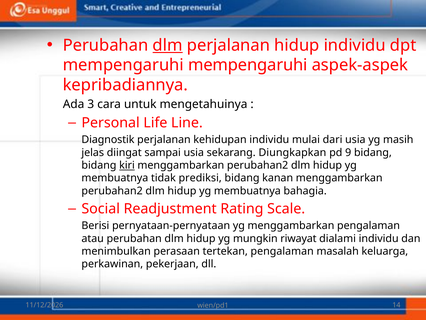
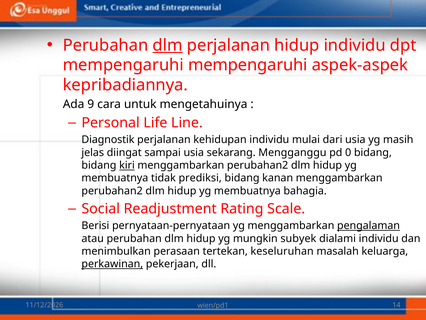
3: 3 -> 9 (91, 104)
Diungkapkan: Diungkapkan -> Mengganggu (292, 152)
9: 9 -> 0 (348, 152)
pengalaman underline: none -> present (369, 225)
riwayat: riwayat -> subyek (298, 238)
tertekan pengalaman: pengalaman -> keseluruhan (282, 251)
perkawinan underline: none -> present (112, 264)
